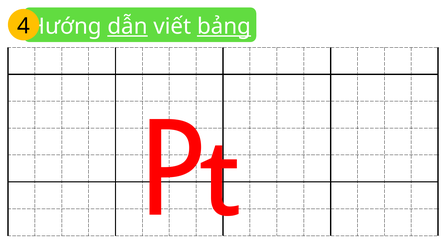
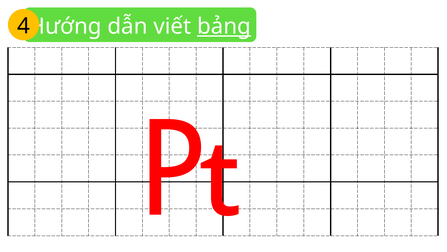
dẫn underline: present -> none (128, 26)
